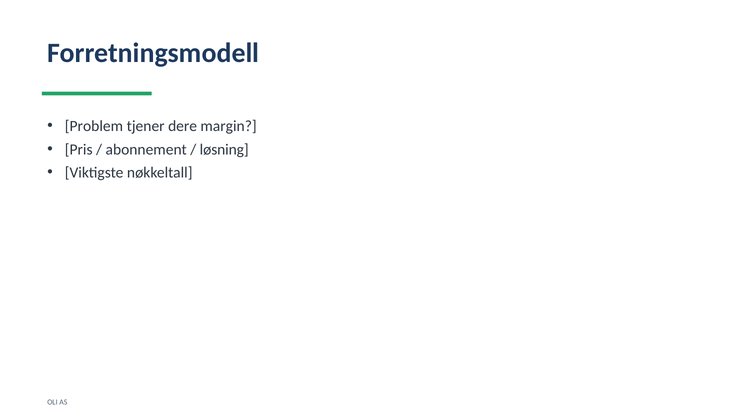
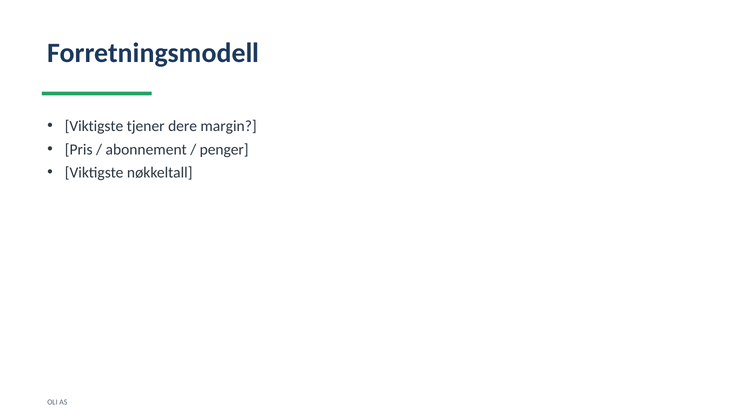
Problem: Problem -> Viktigste (94, 126)
løsning: løsning -> penger (224, 149)
